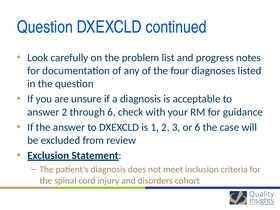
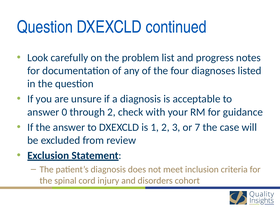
answer 2: 2 -> 0 (64, 112)
through 6: 6 -> 2 (111, 112)
or 6: 6 -> 7 (197, 127)
